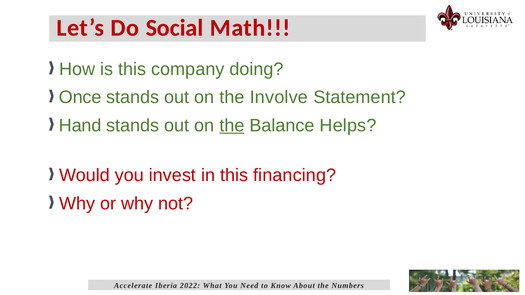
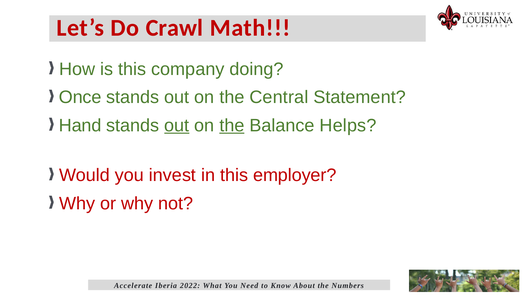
Social: Social -> Crawl (174, 28)
Involve: Involve -> Central (279, 97)
out underline: none -> present (177, 126)
financing: financing -> employer (295, 175)
